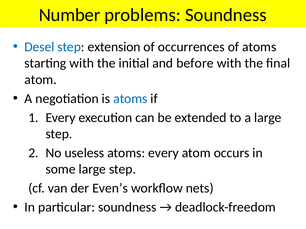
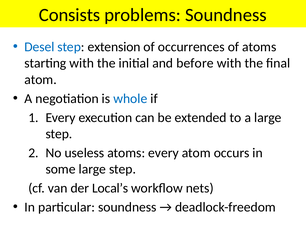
Number: Number -> Consists (70, 15)
is atoms: atoms -> whole (130, 99)
Even’s: Even’s -> Local’s (110, 189)
